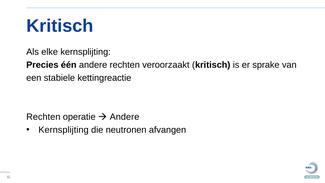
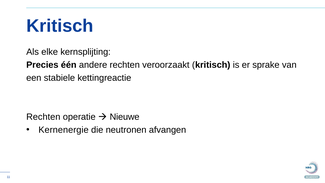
Andere: Andere -> Nieuwe (125, 117)
Kernsplijting: Kernsplijting -> Kernenergie (64, 130)
